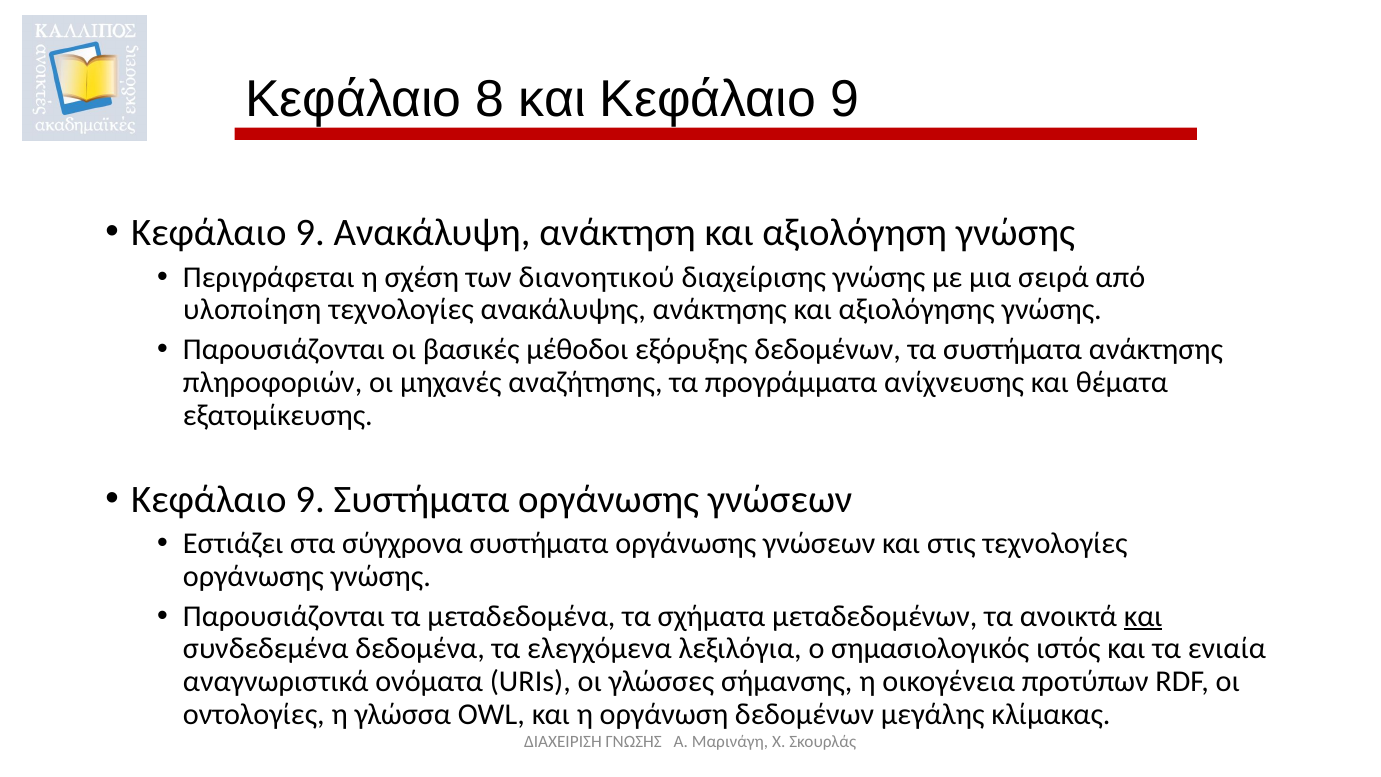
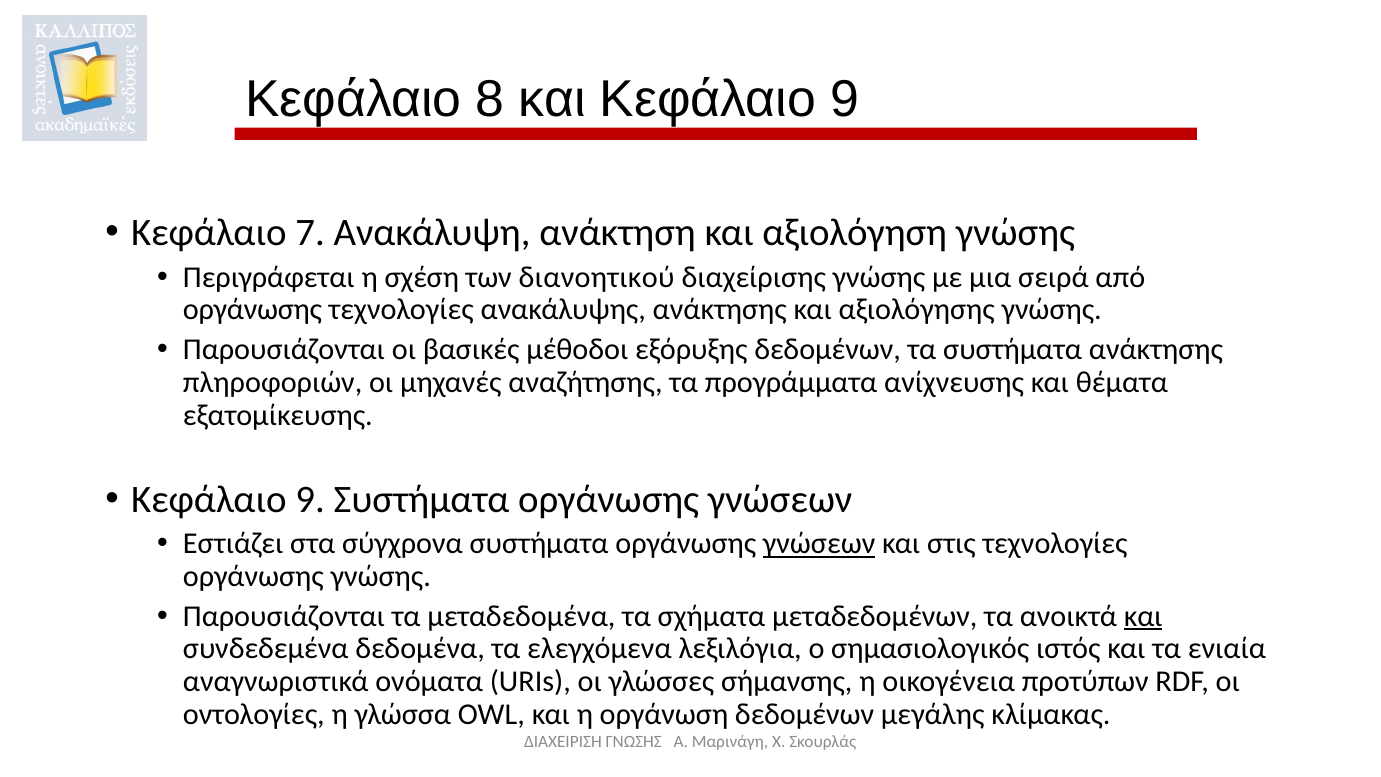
9: 9 -> 7 (310, 233)
υλοποίηση: υλοποίηση -> οργάνωσης (253, 310)
γνώσεων underline: none -> present (819, 544)
